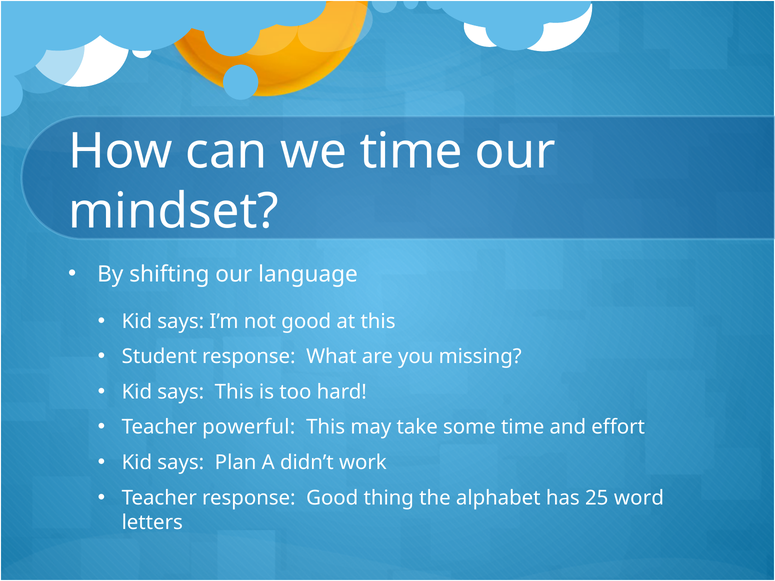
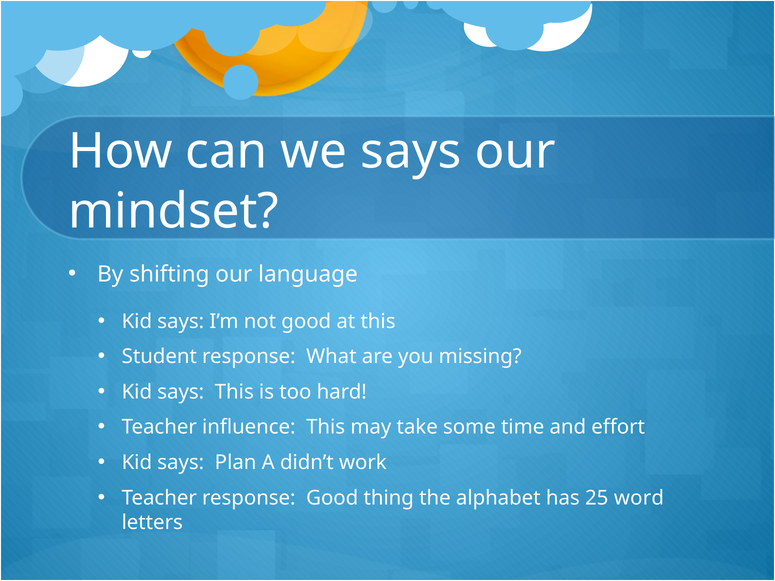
we time: time -> says (411, 151)
powerful: powerful -> influence (249, 427)
